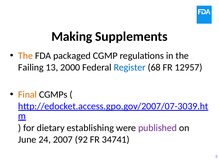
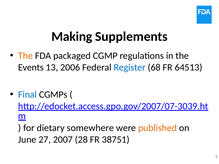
Failing: Failing -> Events (31, 67)
2000: 2000 -> 2006 (70, 67)
12957: 12957 -> 64513 (189, 67)
Final colour: orange -> blue (28, 95)
establishing: establishing -> somewhere (90, 128)
published colour: purple -> orange (158, 128)
24: 24 -> 27 (45, 140)
92: 92 -> 28 (81, 140)
34741: 34741 -> 38751 (116, 140)
